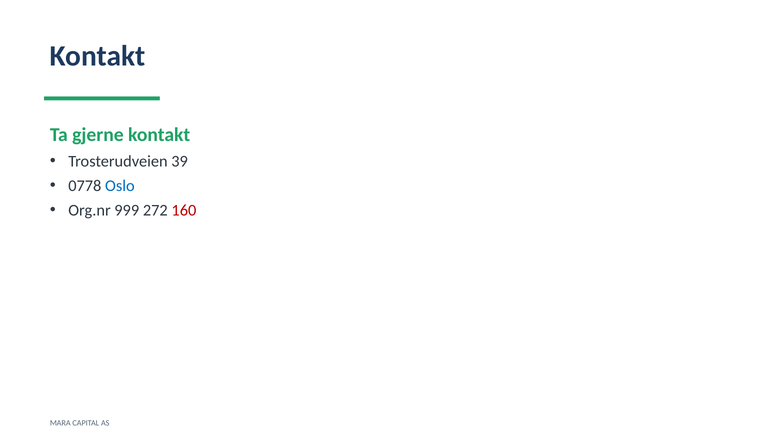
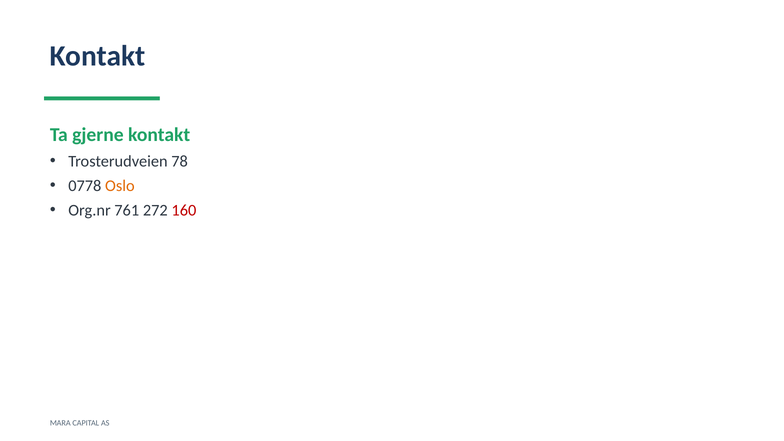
39: 39 -> 78 (180, 161)
Oslo colour: blue -> orange (120, 186)
999: 999 -> 761 (127, 210)
